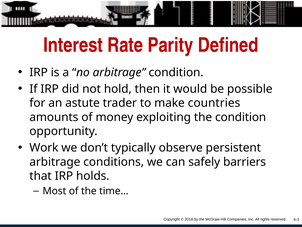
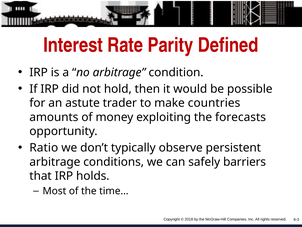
the condition: condition -> forecasts (241, 117)
Work: Work -> Ratio (44, 147)
